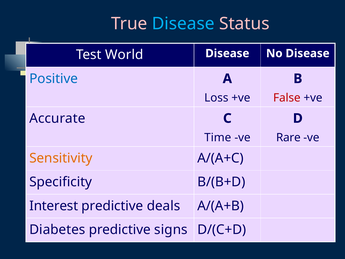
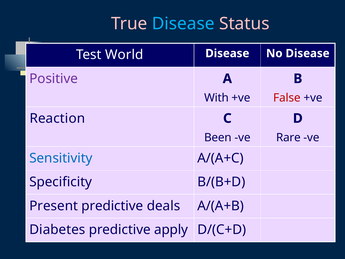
Positive colour: blue -> purple (54, 79)
Loss: Loss -> With (216, 98)
Accurate: Accurate -> Reaction (57, 118)
Time: Time -> Been (218, 137)
Sensitivity colour: orange -> blue (61, 158)
Interest: Interest -> Present (54, 206)
signs: signs -> apply (171, 229)
